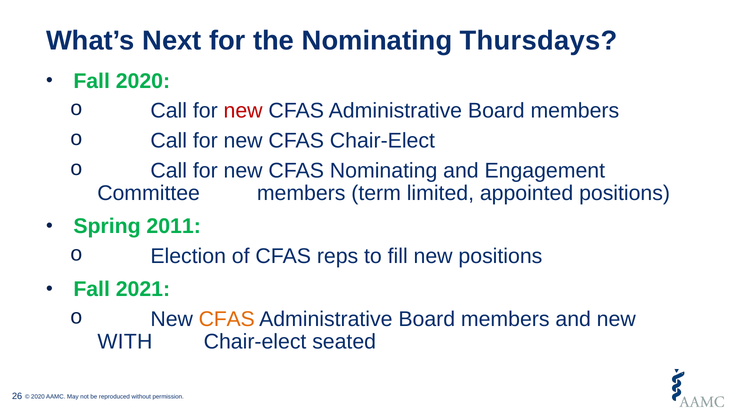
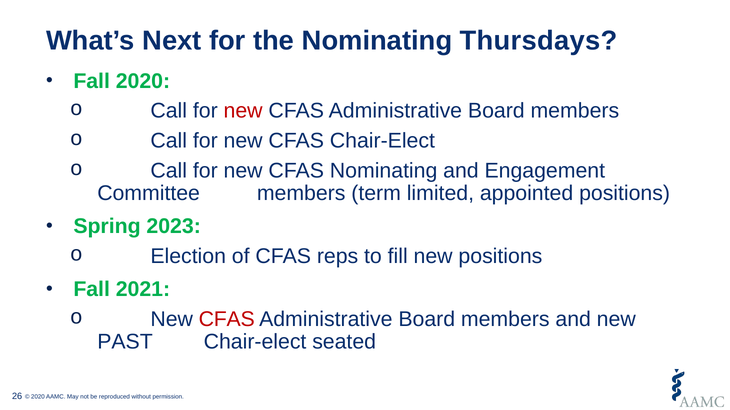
2011: 2011 -> 2023 (174, 227)
CFAS colour: orange -> red (227, 320)
WITH: WITH -> PAST (125, 342)
